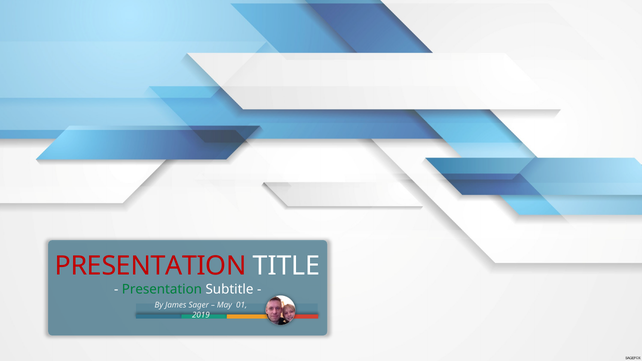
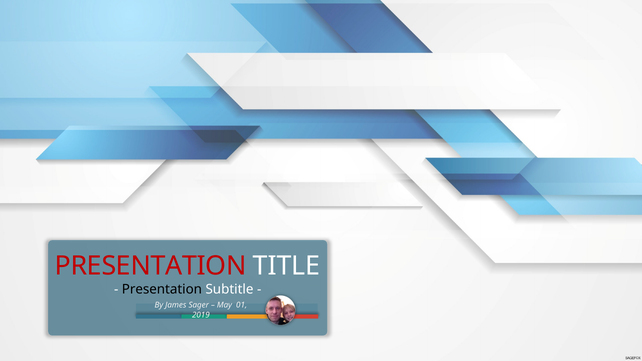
Presentation colour: green -> black (162, 289)
